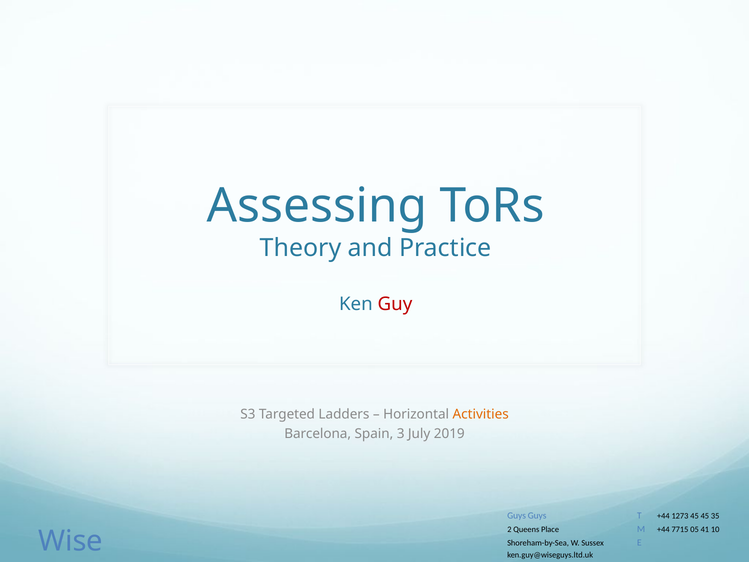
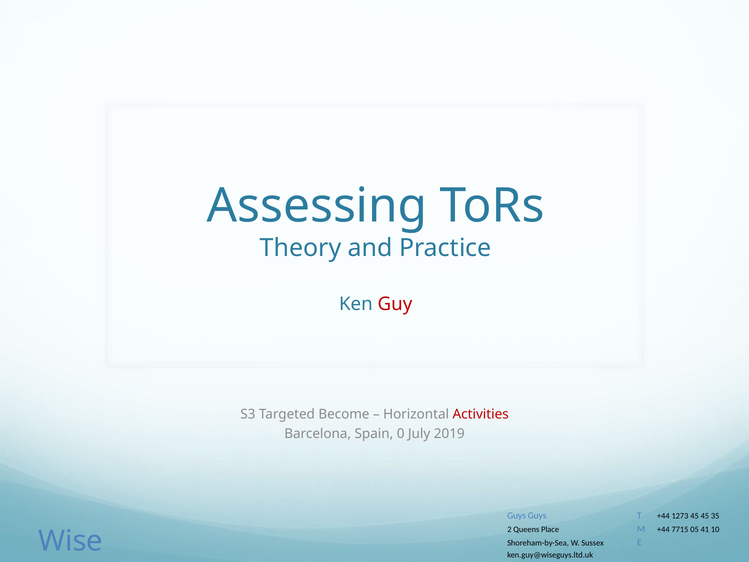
Ladders: Ladders -> Become (344, 414)
Activities colour: orange -> red (481, 414)
3: 3 -> 0 (401, 433)
